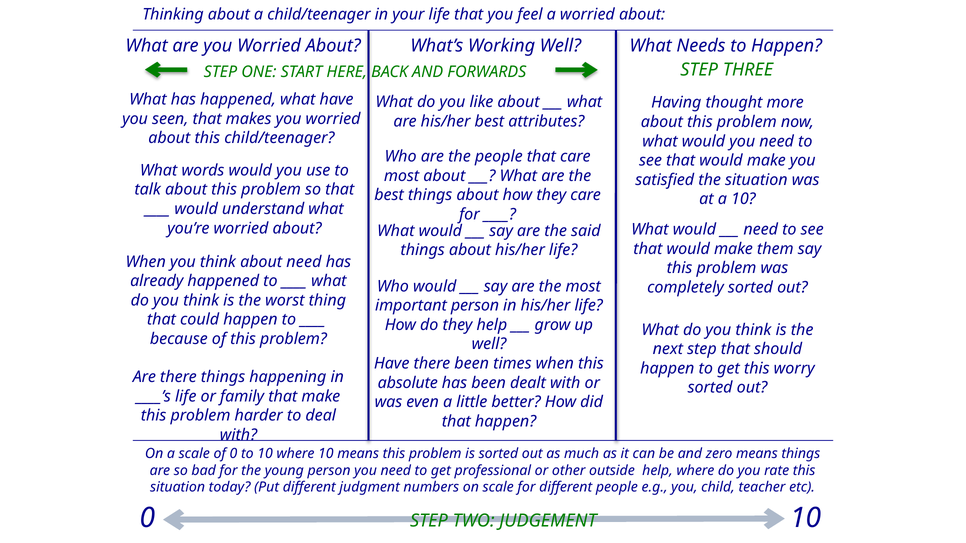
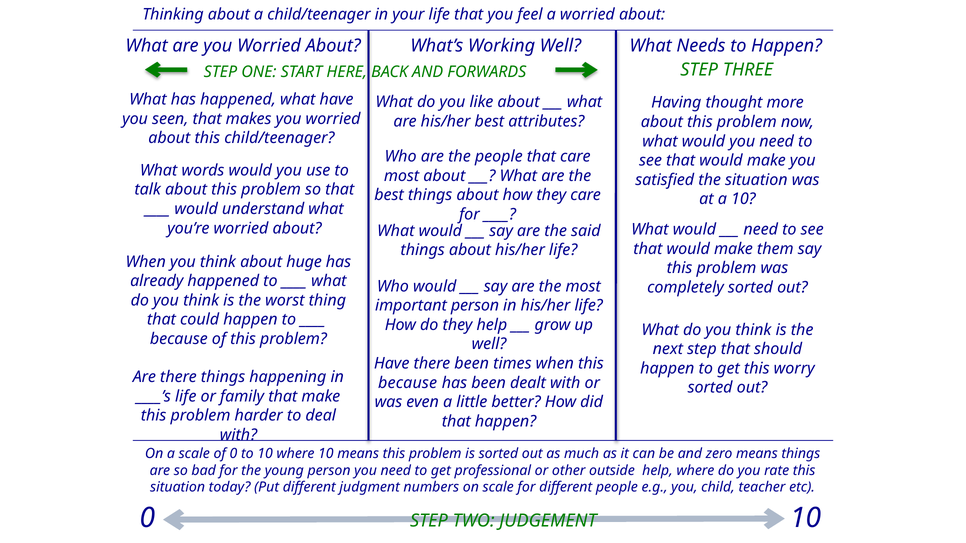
about need: need -> huge (304, 262)
absolute: absolute -> because (408, 383)
